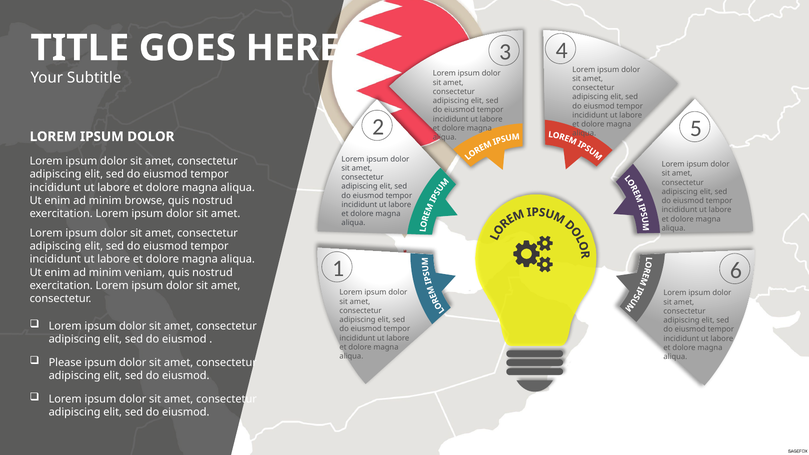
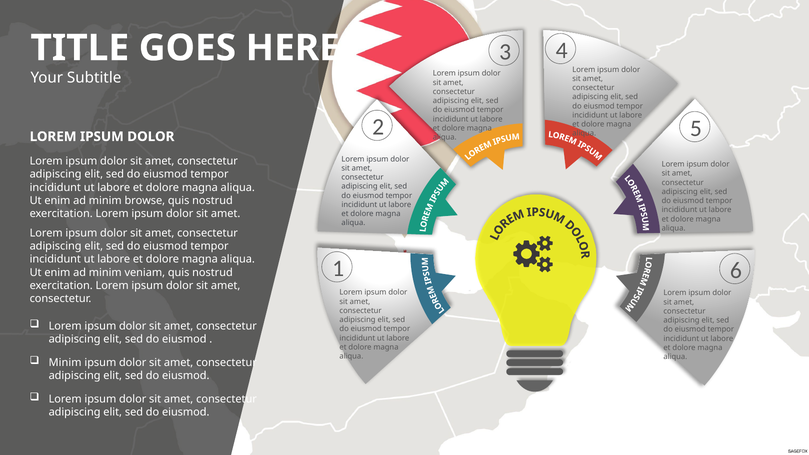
Please: Please -> Minim (65, 363)
